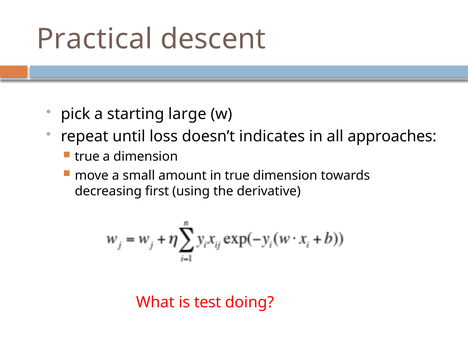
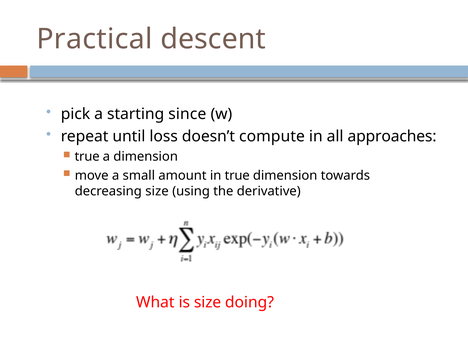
large: large -> since (187, 114)
indicates: indicates -> compute (272, 136)
decreasing first: first -> size (157, 191)
is test: test -> size (208, 302)
